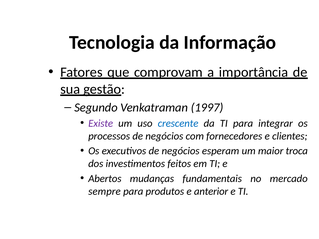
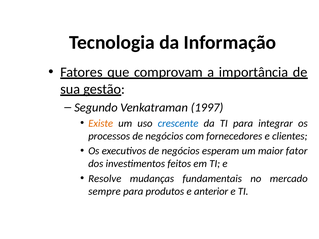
Existe colour: purple -> orange (101, 123)
troca: troca -> fator (297, 151)
Abertos: Abertos -> Resolve (105, 179)
